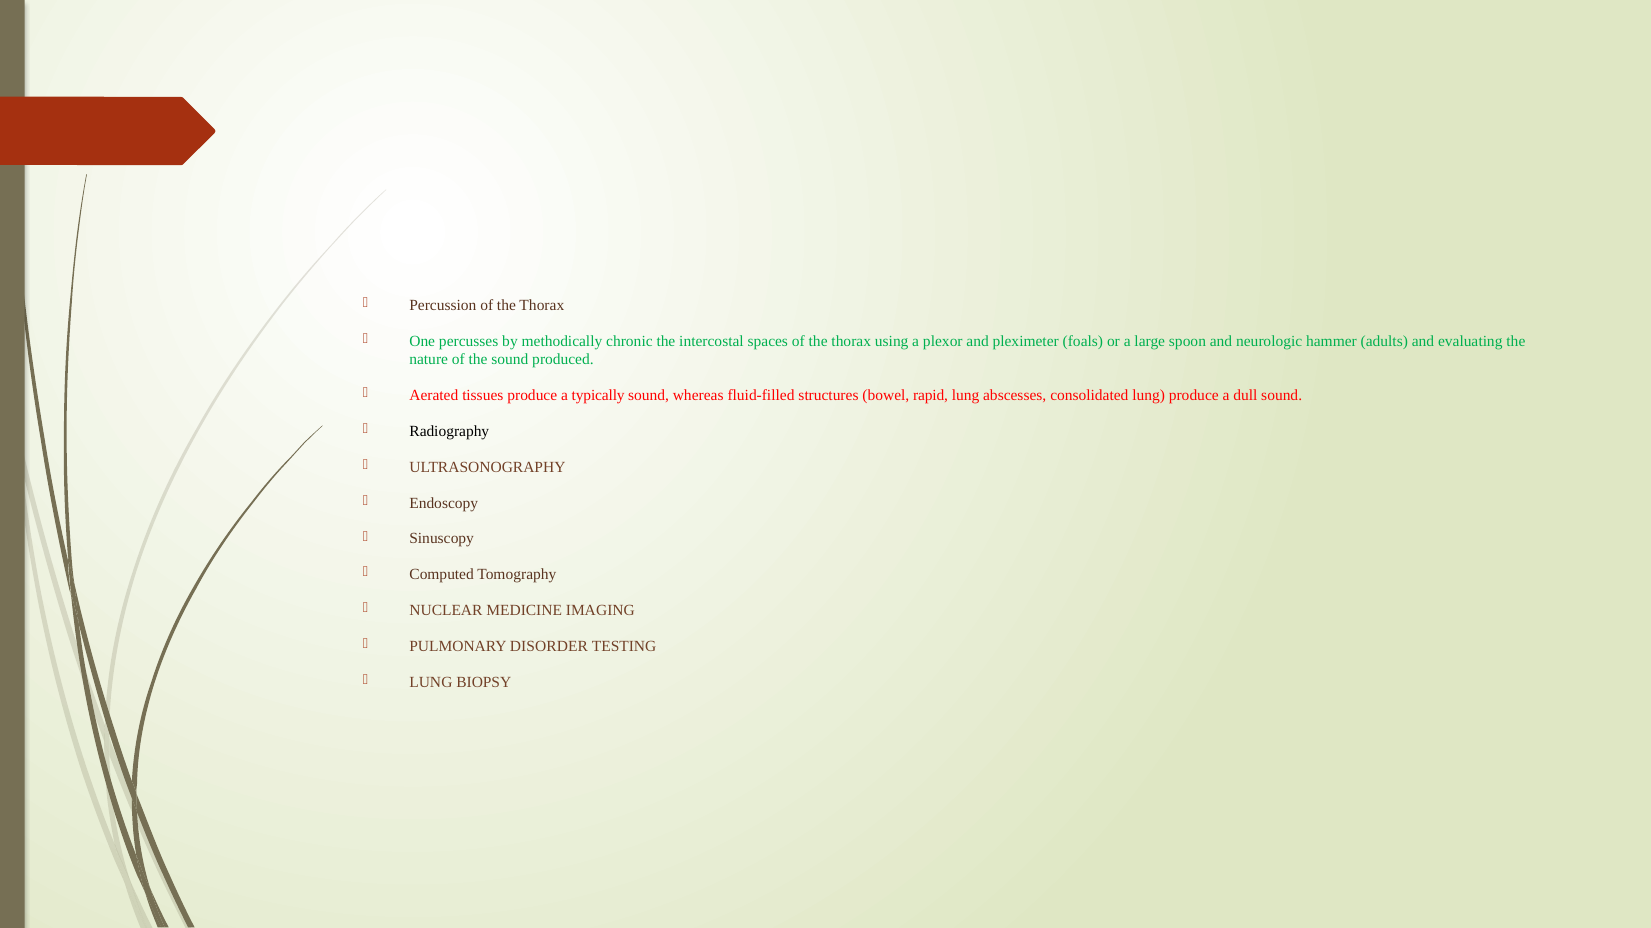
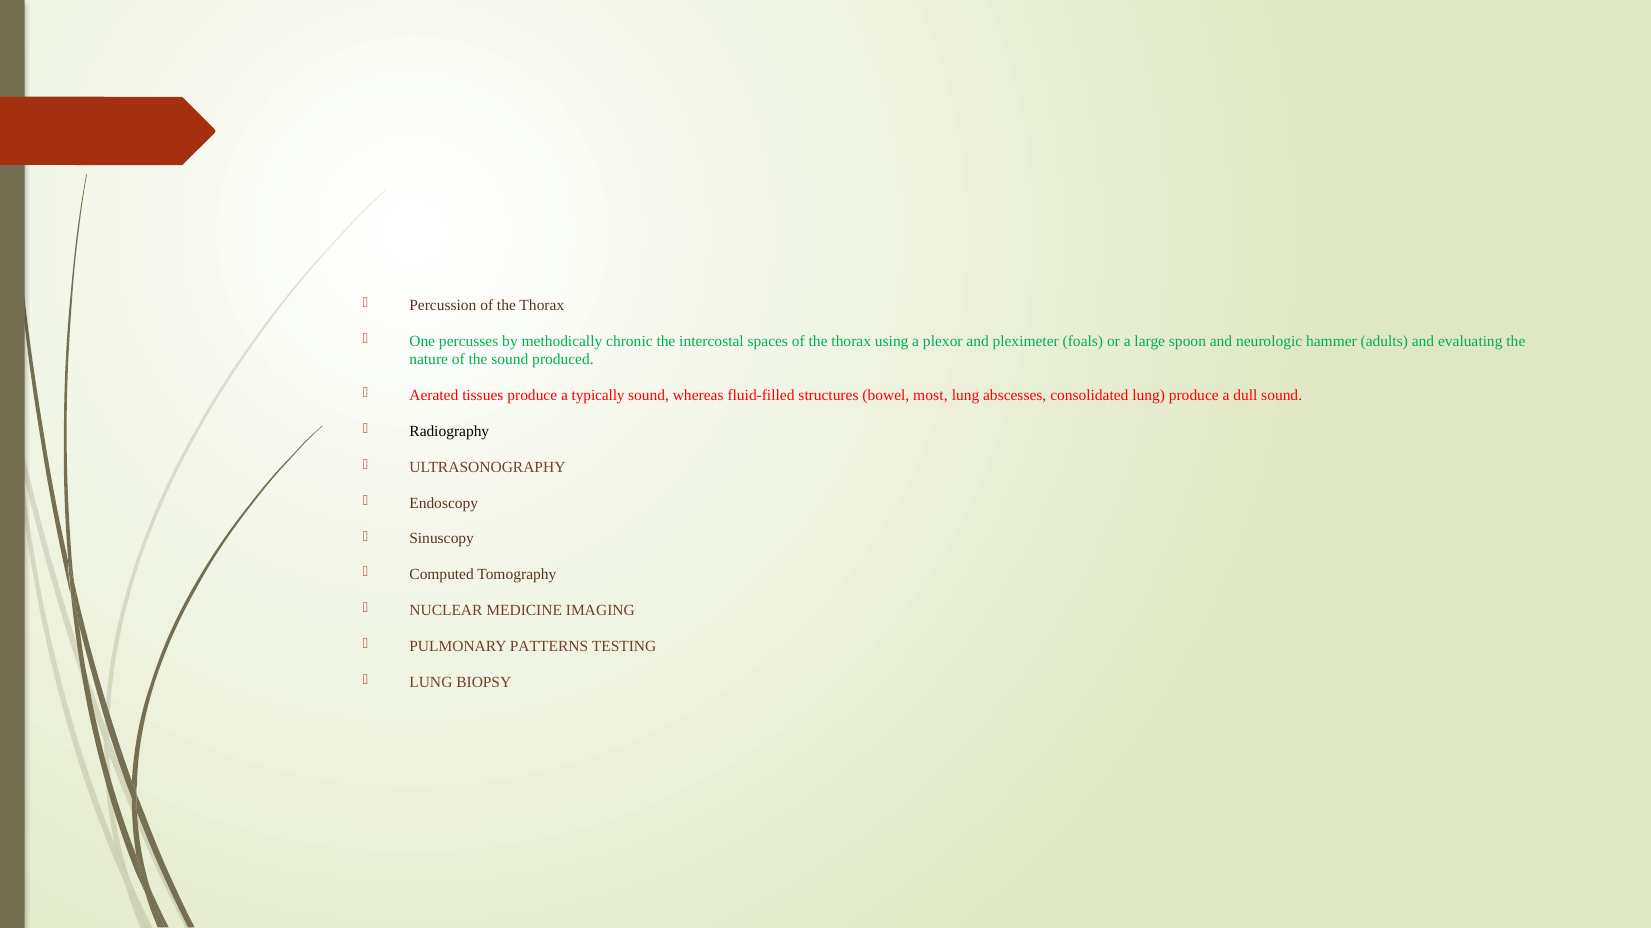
rapid: rapid -> most (930, 396)
DISORDER: DISORDER -> PATTERNS (549, 647)
